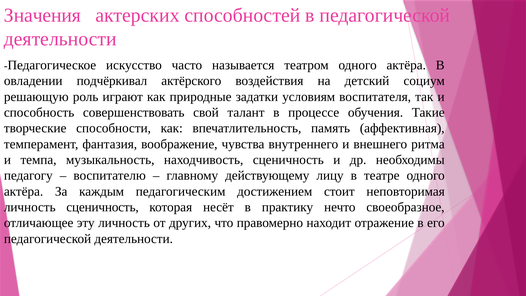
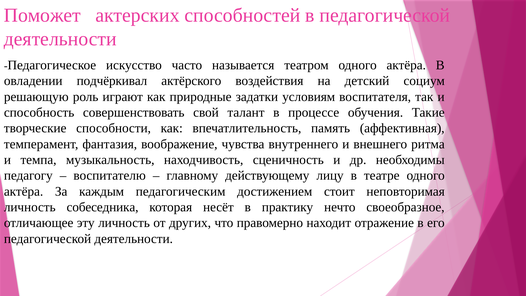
Значения: Значения -> Поможет (42, 15)
личность сценичность: сценичность -> собеседника (103, 207)
